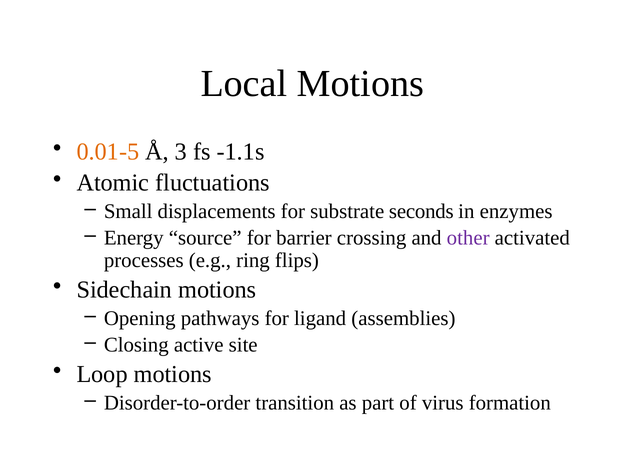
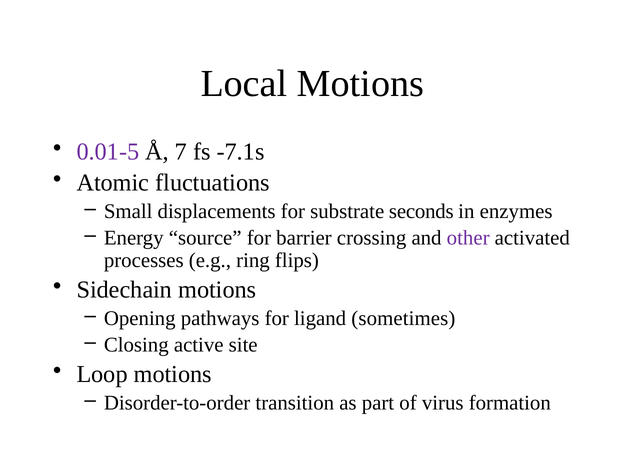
0.01-5 colour: orange -> purple (108, 152)
3: 3 -> 7 (181, 152)
-1.1s: -1.1s -> -7.1s (241, 152)
assemblies: assemblies -> sometimes (403, 318)
